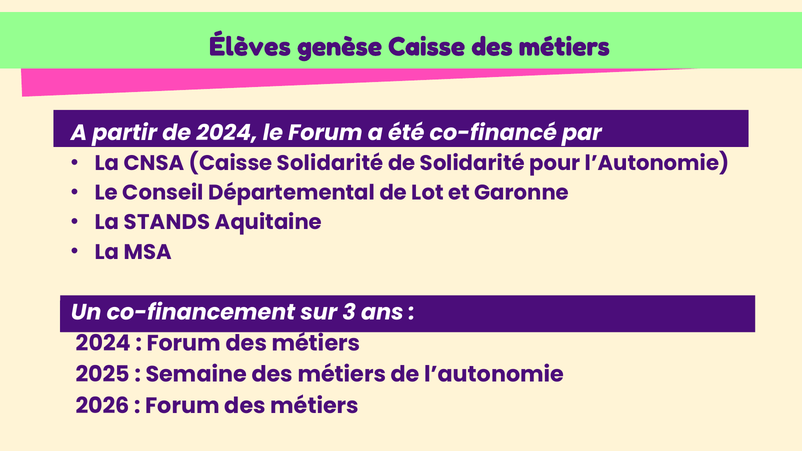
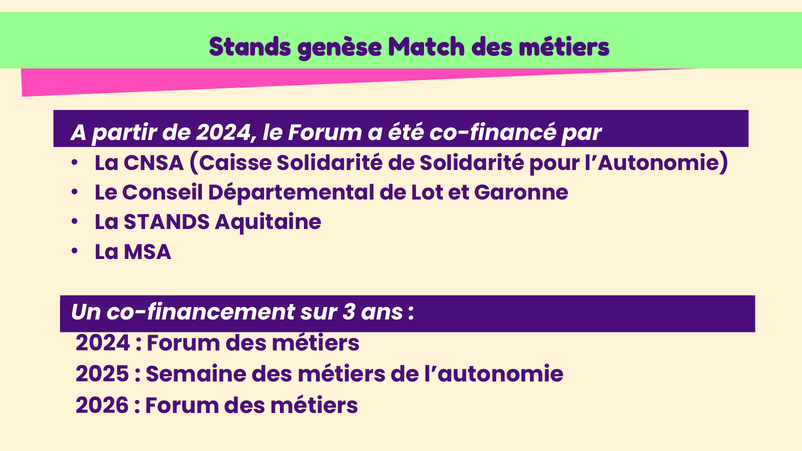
Élèves: Élèves -> Stands (250, 47)
genèse Caisse: Caisse -> Match (427, 47)
